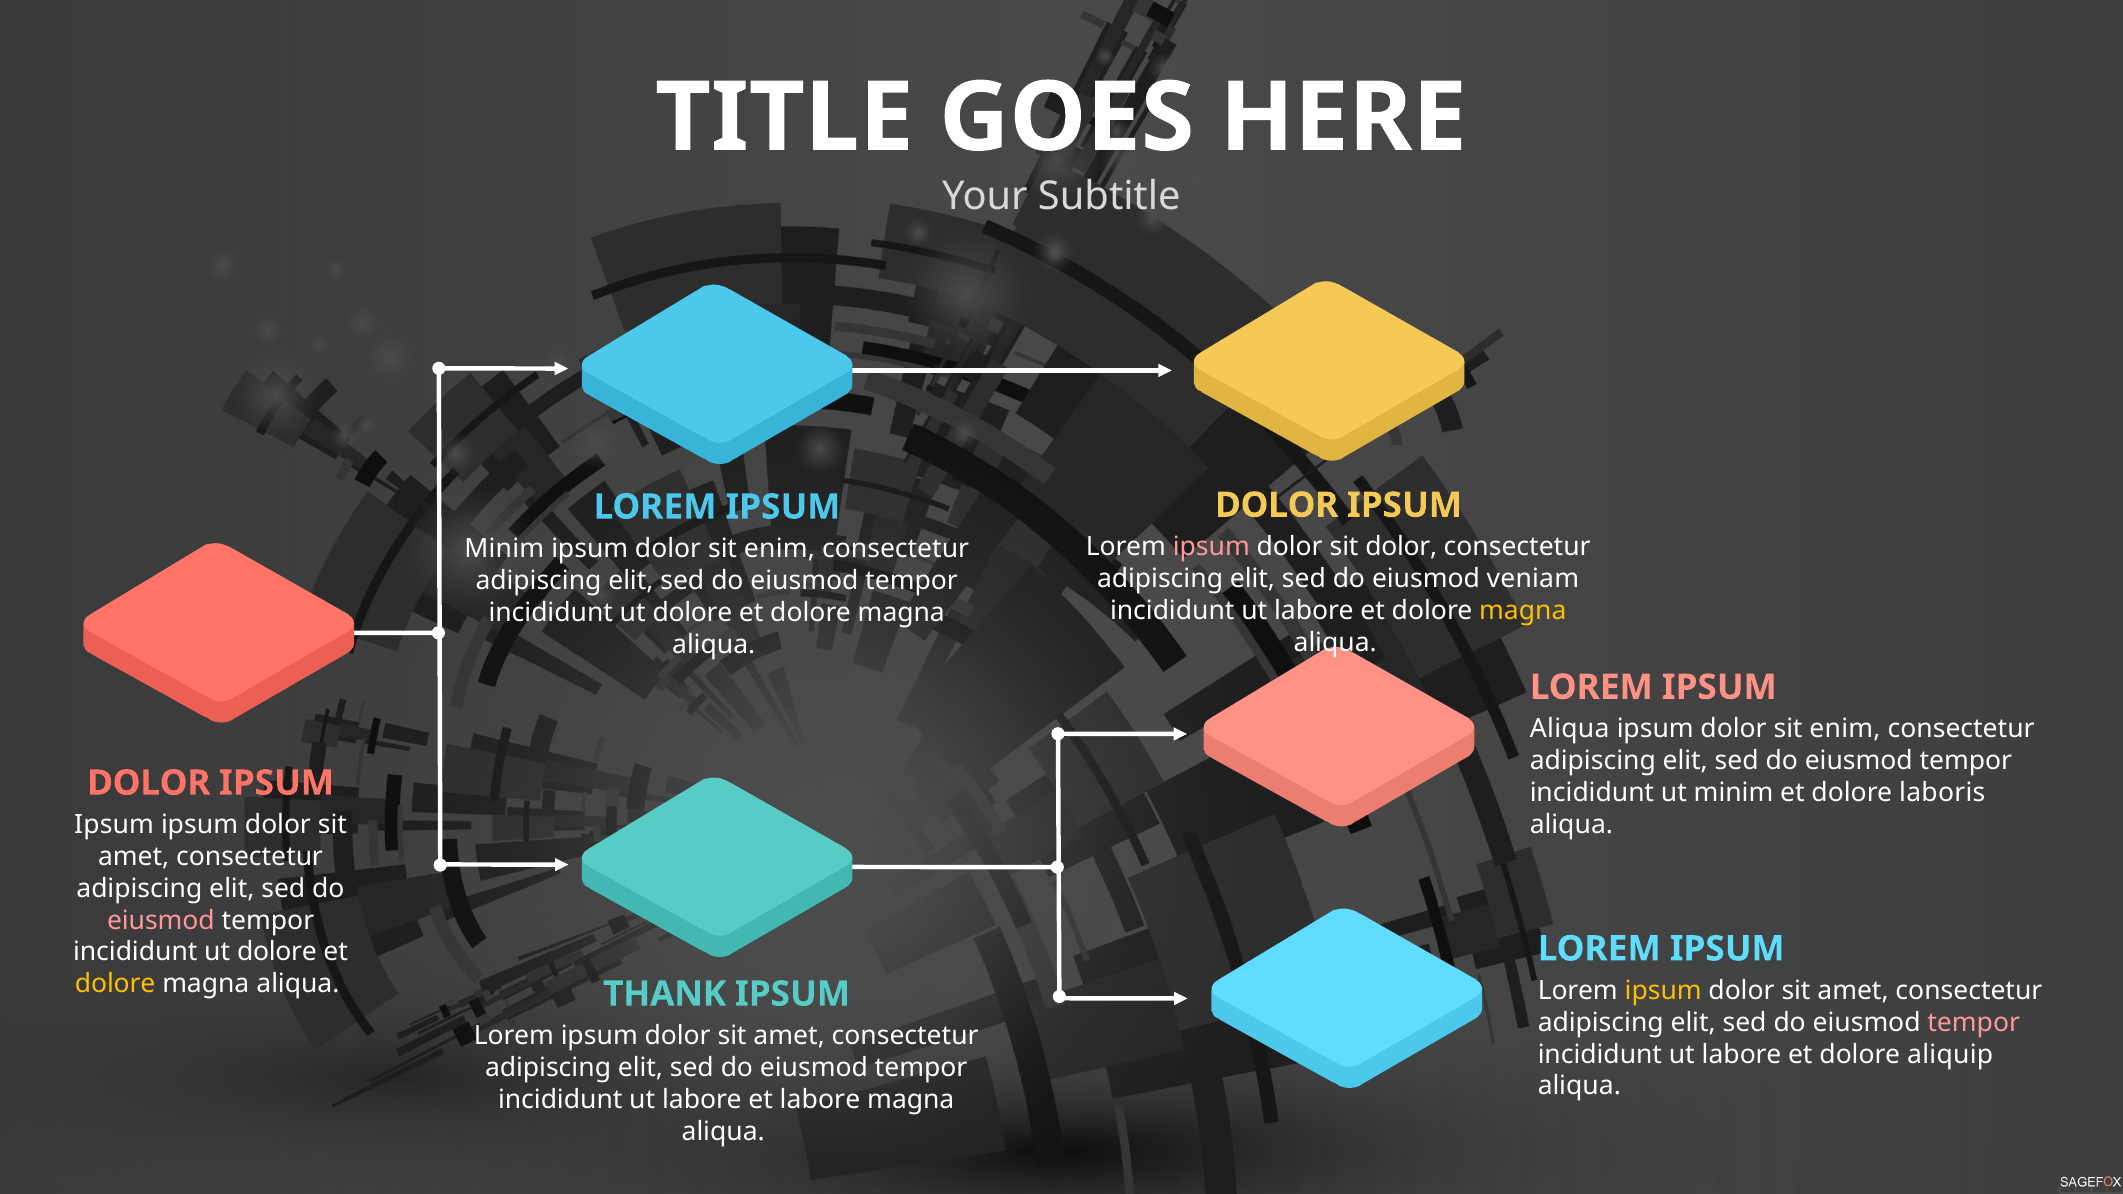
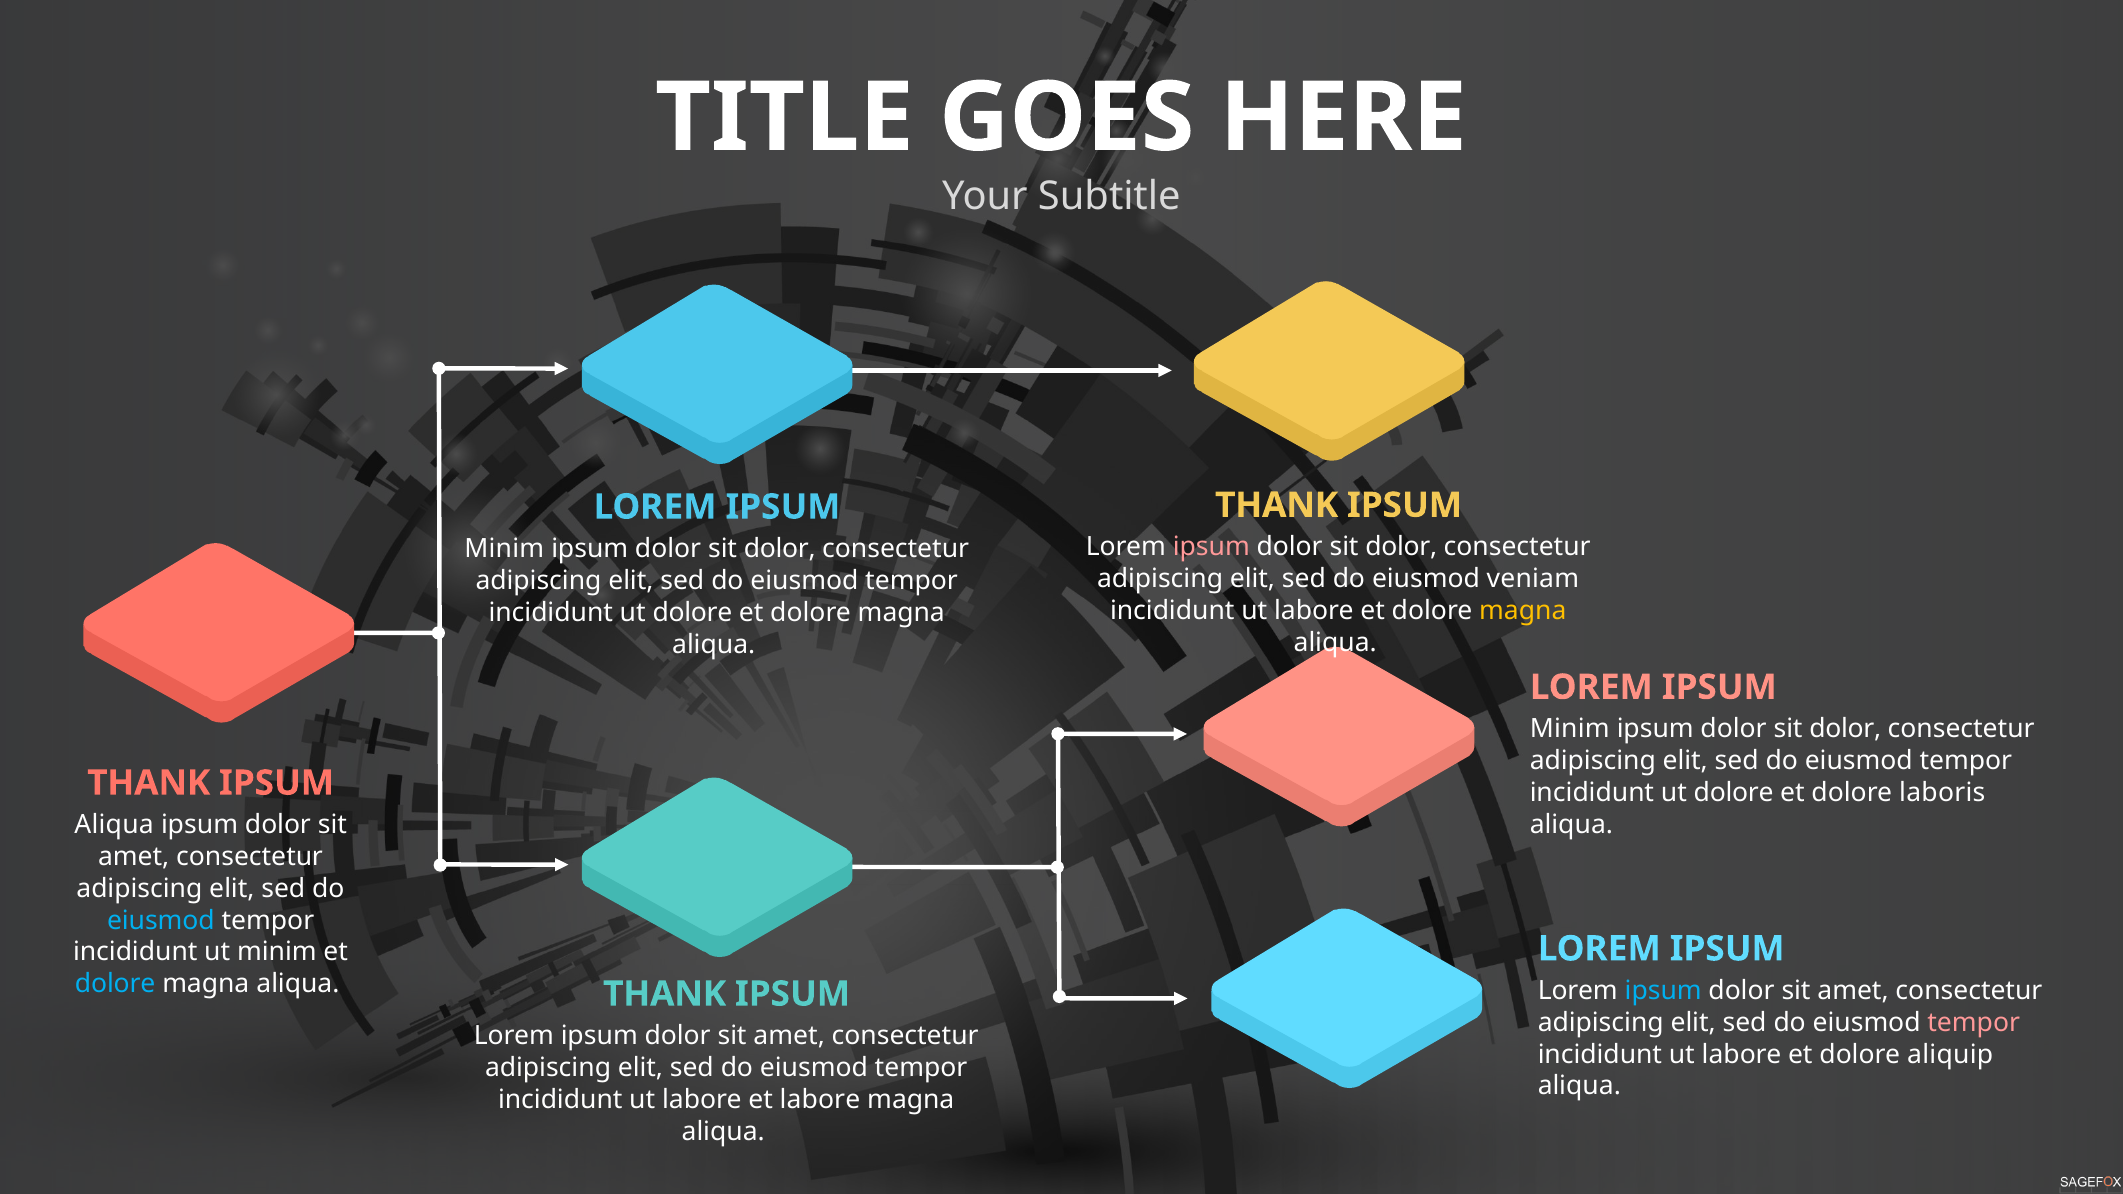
DOLOR: DOLOR -> THANK (1277, 505)
enim: enim -> dolor (780, 549)
Aliqua: Aliqua -> Minim (1570, 729)
enim: enim -> dolor (1845, 729)
DOLOR: DOLOR -> THANK (149, 783)
minim: minim -> dolore (1734, 793)
Ipsum: Ipsum -> Aliqua (114, 825)
eiusmod colour: pink -> light blue (161, 921)
dolore: dolore -> minim (277, 952)
dolore colour: yellow -> light blue (115, 984)
ipsum colour: yellow -> light blue (1663, 991)
